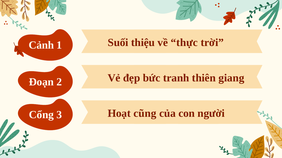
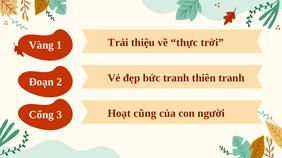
Suối: Suối -> Trái (118, 43)
Cảnh: Cảnh -> Vàng (41, 45)
thiên giang: giang -> tranh (231, 78)
